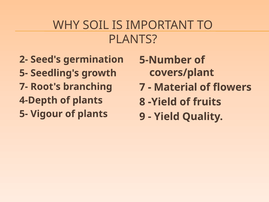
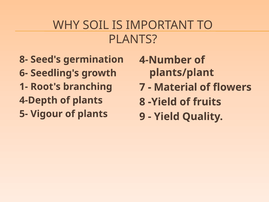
2-: 2- -> 8- (24, 59)
5-Number: 5-Number -> 4-Number (165, 60)
covers/plant: covers/plant -> plants/plant (182, 72)
5-: 5- -> 6- (24, 73)
7-: 7- -> 1- (24, 87)
